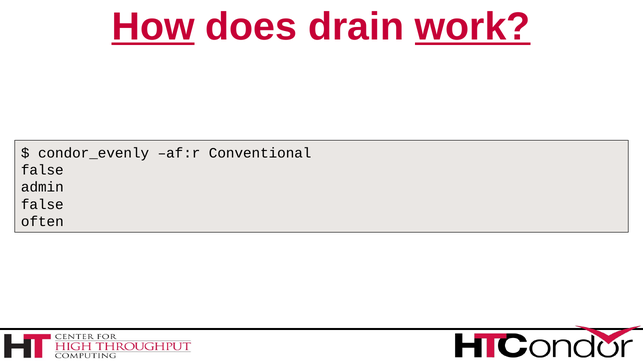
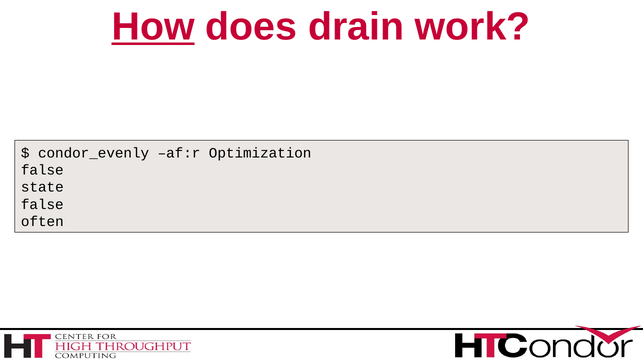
work underline: present -> none (473, 27)
Conventional: Conventional -> Optimization (260, 153)
admin: admin -> state (42, 188)
